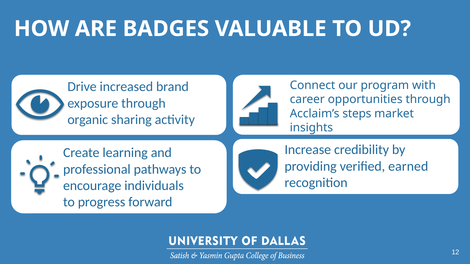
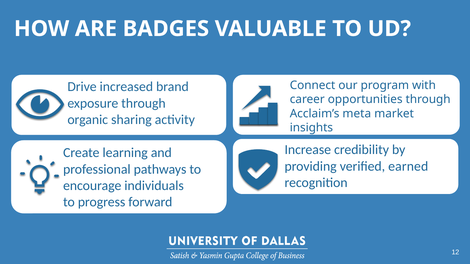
steps: steps -> meta (357, 114)
